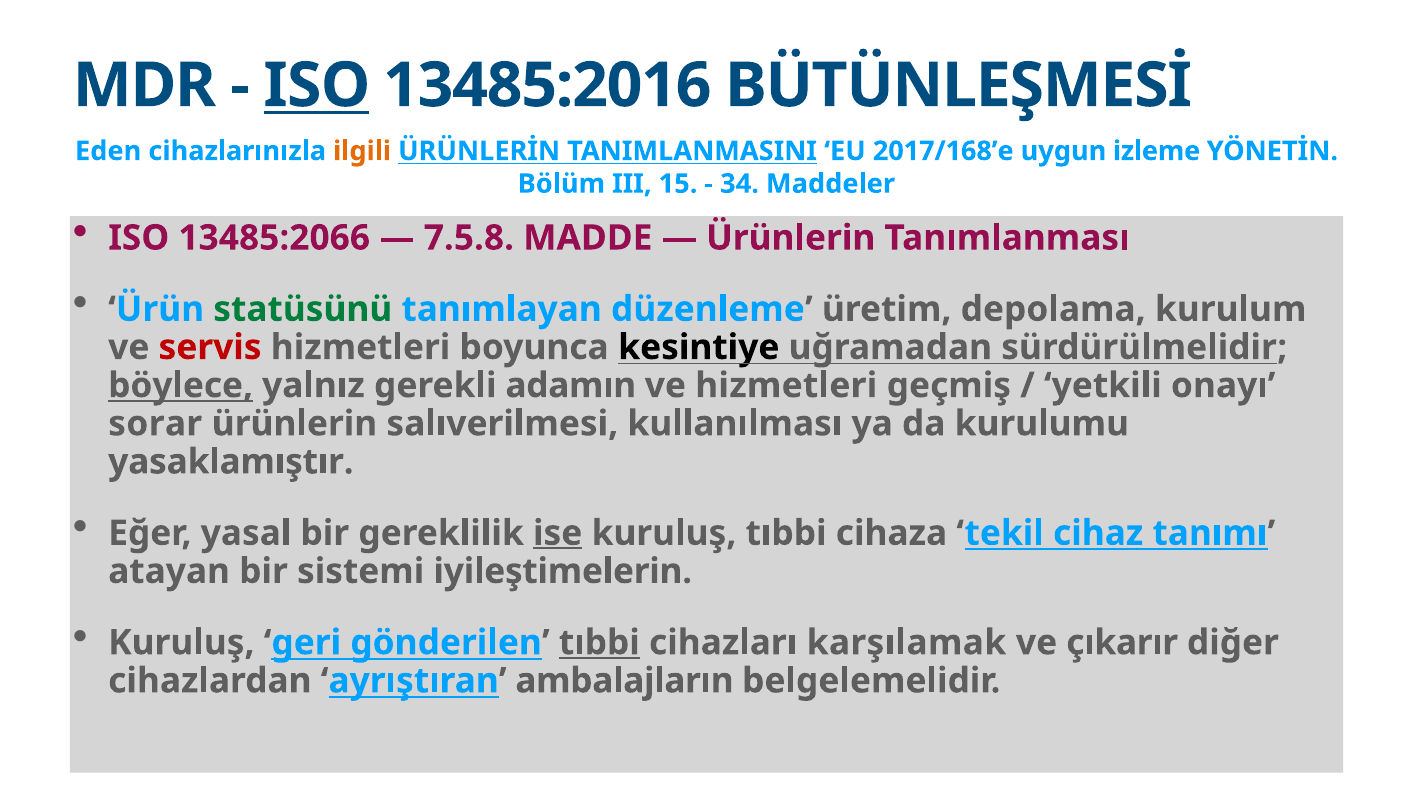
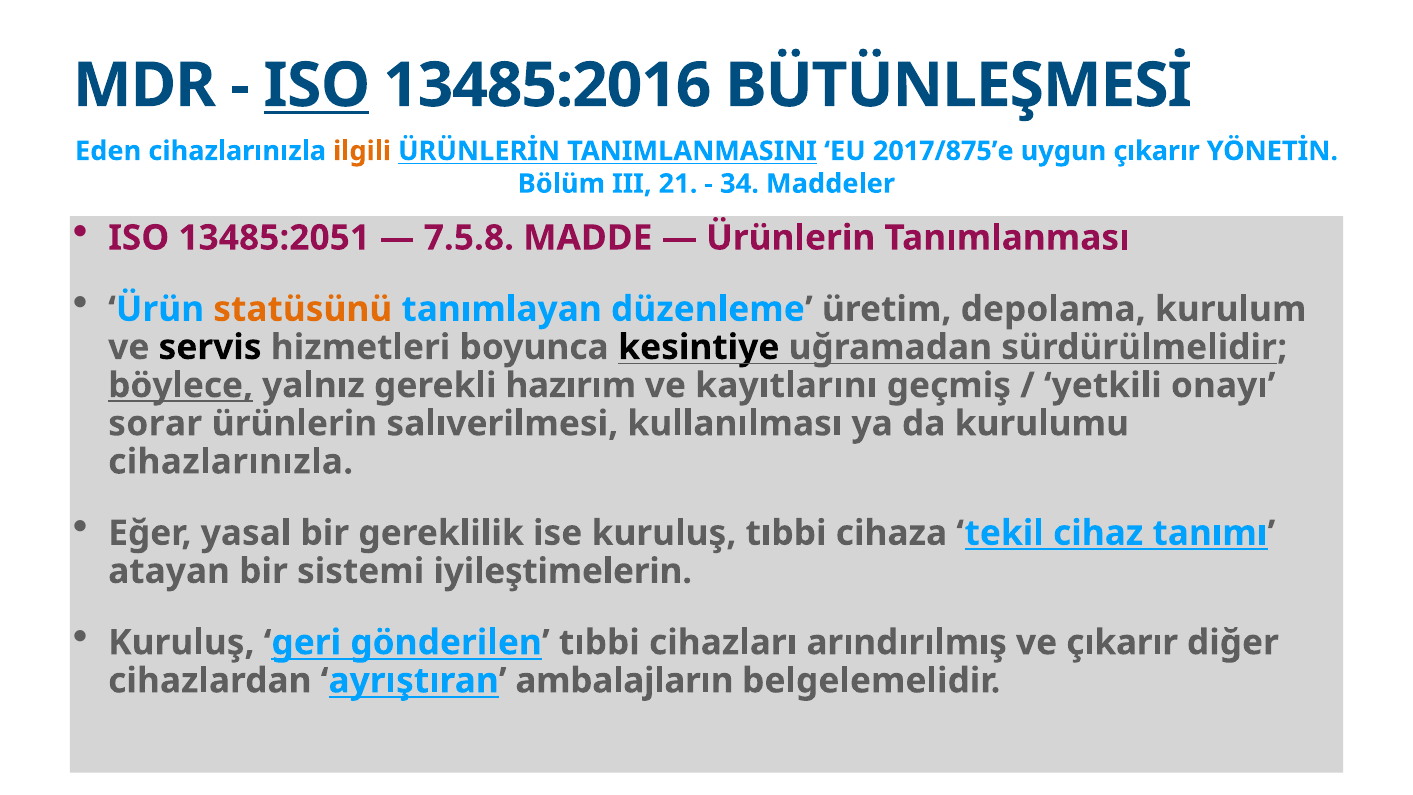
2017/168’e: 2017/168’e -> 2017/875’e (943, 151)
uygun izleme: izleme -> çıkarır (1157, 151)
15: 15 -> 21 (678, 184)
13485:2066: 13485:2066 -> 13485:2051 (274, 238)
statüsünü colour: green -> orange (303, 309)
servis colour: red -> black (210, 347)
adamın: adamın -> hazırım (571, 385)
ve hizmetleri: hizmetleri -> kayıtlarını (786, 385)
yasaklamıştır: yasaklamıştır -> cihazlarınızla (231, 462)
ise underline: present -> none (558, 533)
tıbbi underline: present -> none (599, 642)
karşılamak: karşılamak -> arındırılmış (907, 642)
